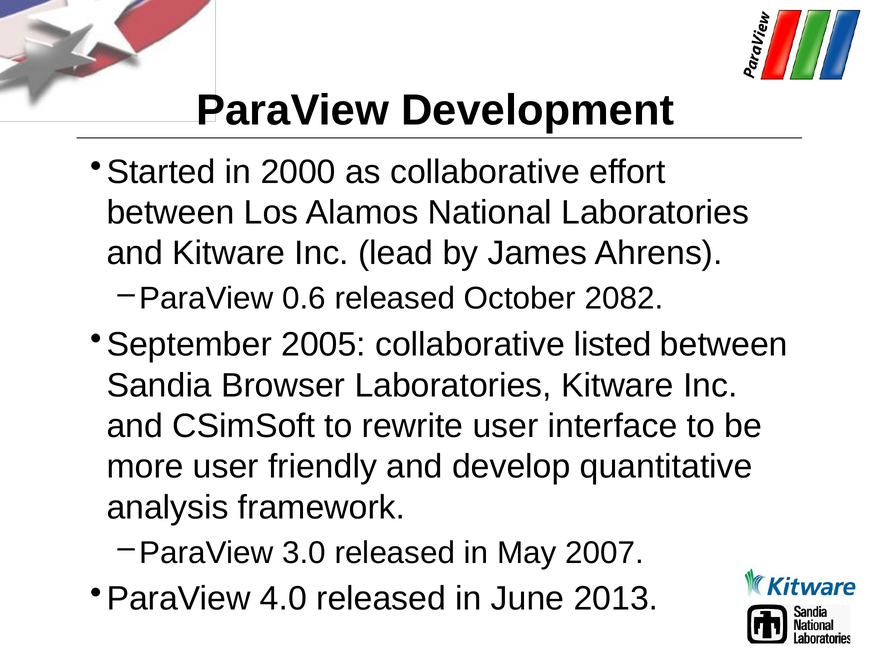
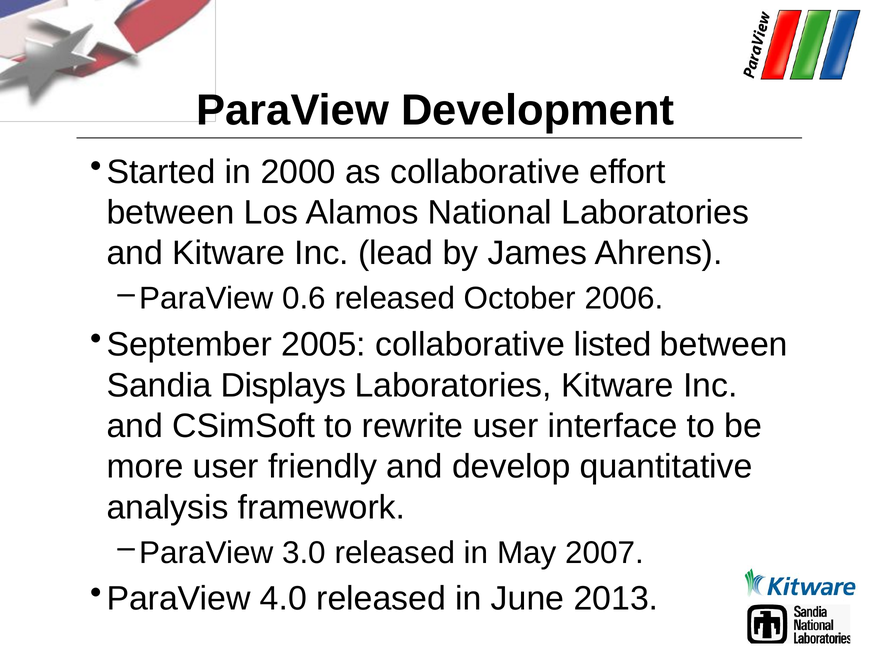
2082: 2082 -> 2006 (624, 299)
Browser: Browser -> Displays (283, 386)
